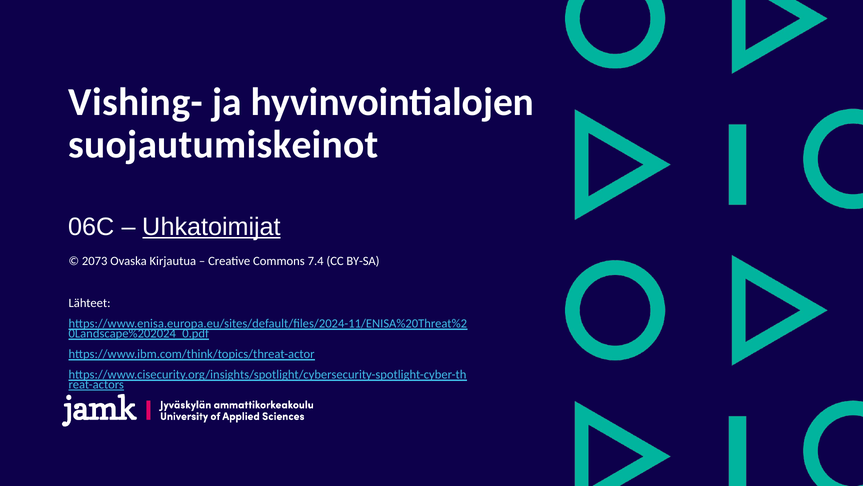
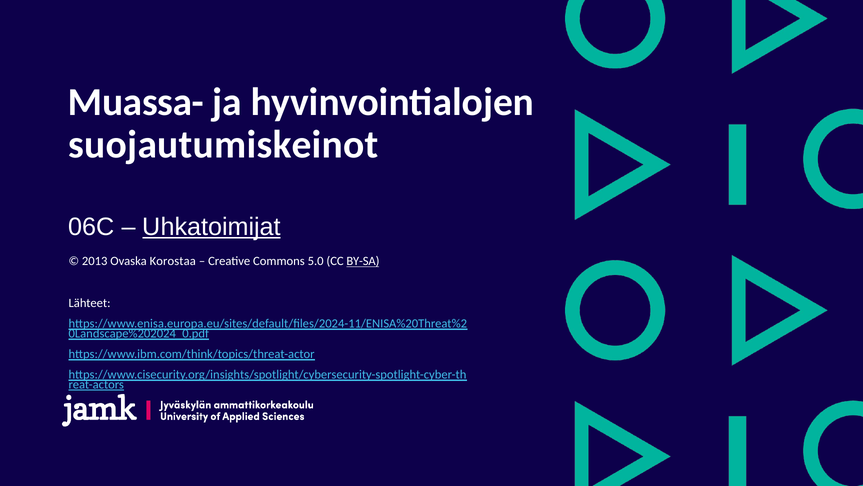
Vishing-: Vishing- -> Muassa- (136, 102)
2073: 2073 -> 2013 (95, 261)
Kirjautua: Kirjautua -> Korostaa (173, 261)
7.4: 7.4 -> 5.0 (316, 261)
BY-SA underline: none -> present (363, 261)
